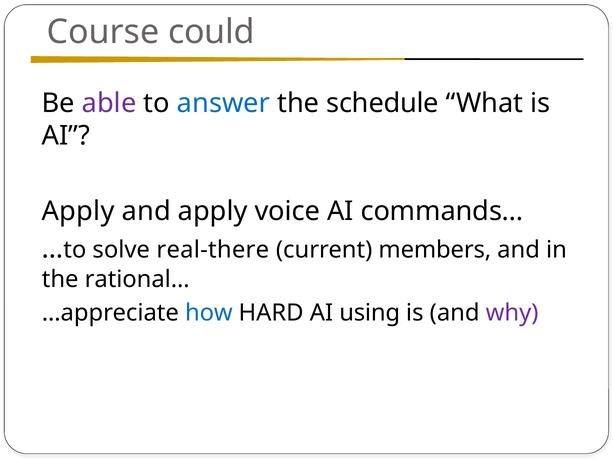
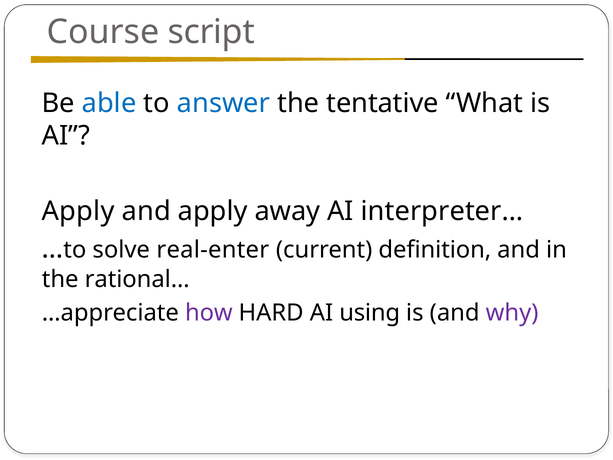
could: could -> script (211, 32)
able colour: purple -> blue (109, 103)
schedule: schedule -> tentative (383, 103)
voice: voice -> away (287, 211)
commands…: commands… -> interpreter… (442, 211)
real-there: real-there -> real-enter (213, 250)
members: members -> definition (435, 250)
how colour: blue -> purple (209, 313)
